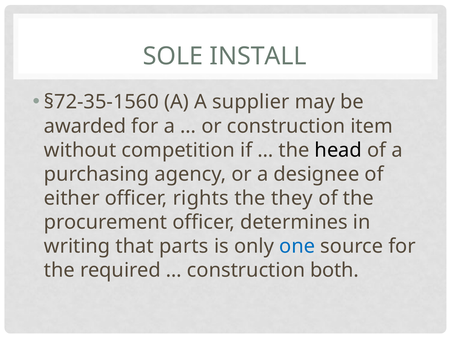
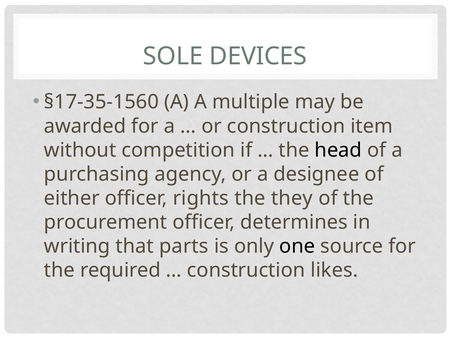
INSTALL: INSTALL -> DEVICES (258, 56)
§72-35-1560: §72-35-1560 -> §17-35-1560 (101, 102)
supplier: supplier -> multiple (251, 102)
one colour: blue -> black (297, 246)
both: both -> likes (334, 271)
